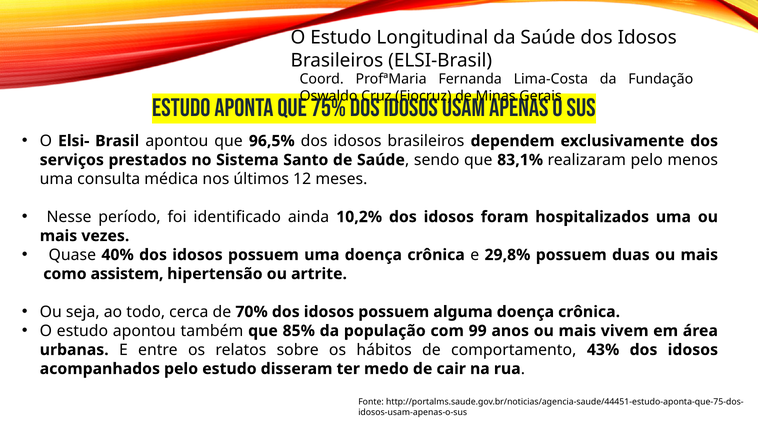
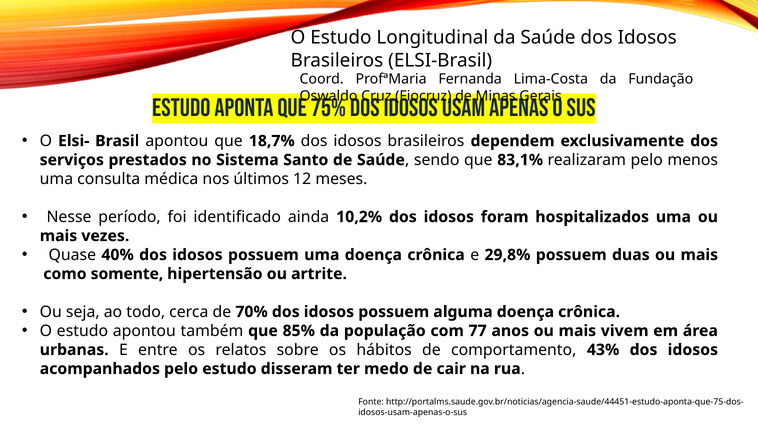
96,5%: 96,5% -> 18,7% (272, 141)
assistem: assistem -> somente (127, 273)
99: 99 -> 77 (478, 330)
